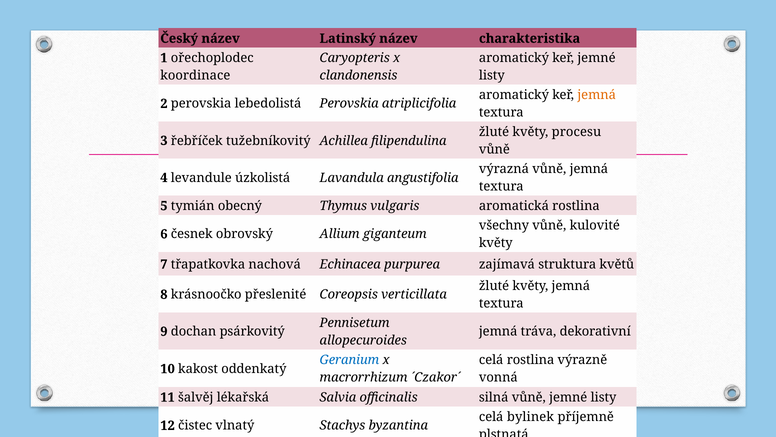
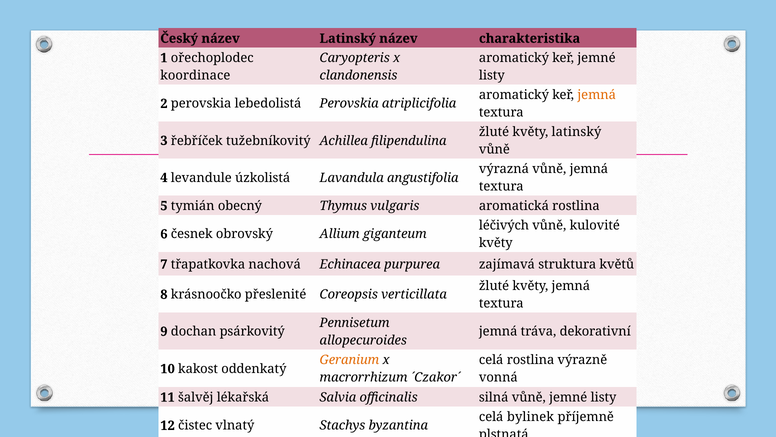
květy procesu: procesu -> latinský (576, 132)
všechny: všechny -> léčivých (504, 225)
Geranium colour: blue -> orange (349, 360)
